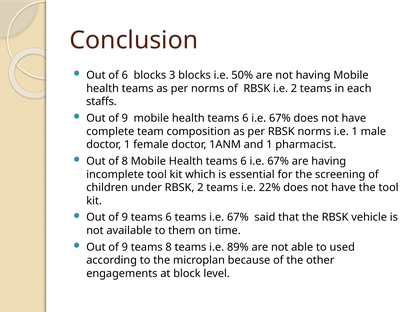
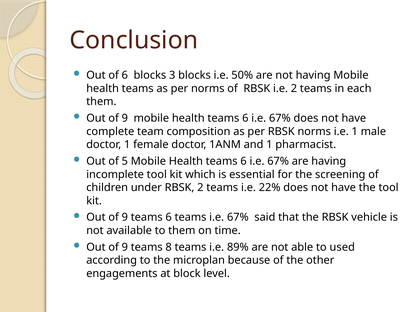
staffs: staffs -> them (101, 102)
of 8: 8 -> 5 (125, 162)
